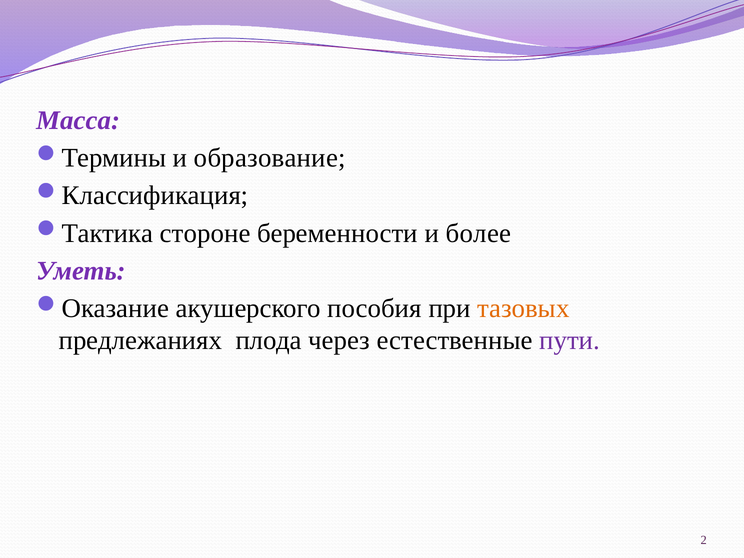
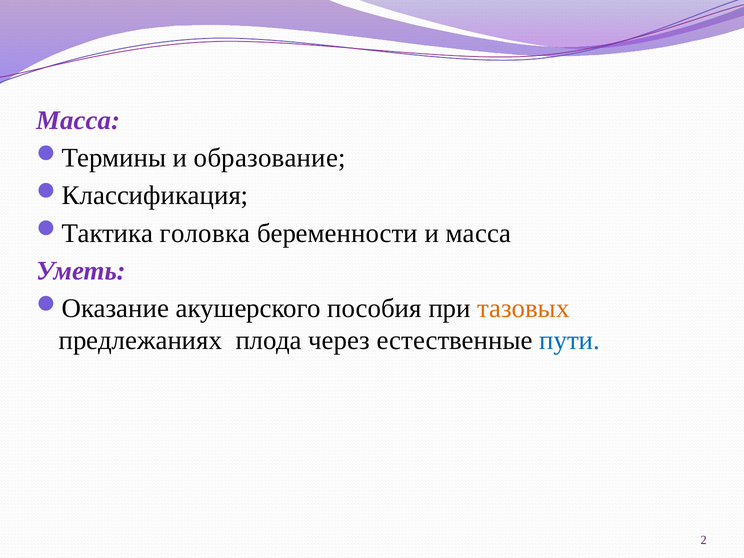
стороне: стороне -> головка (205, 233)
и более: более -> масса (478, 233)
пути colour: purple -> blue (570, 341)
